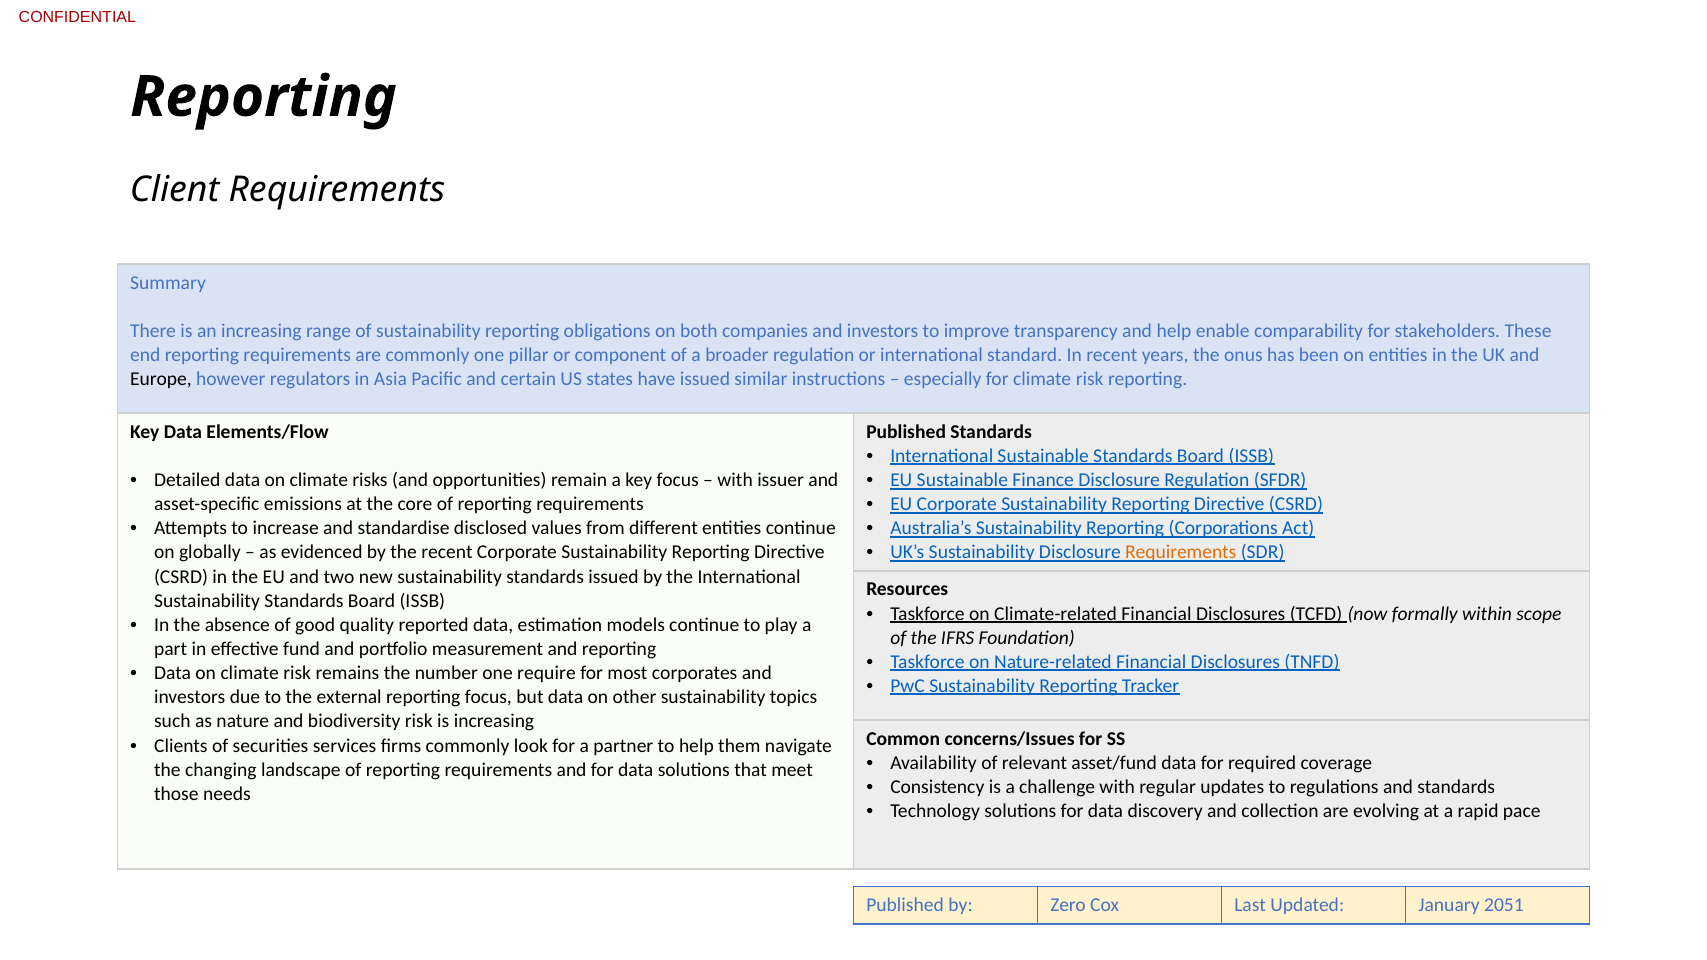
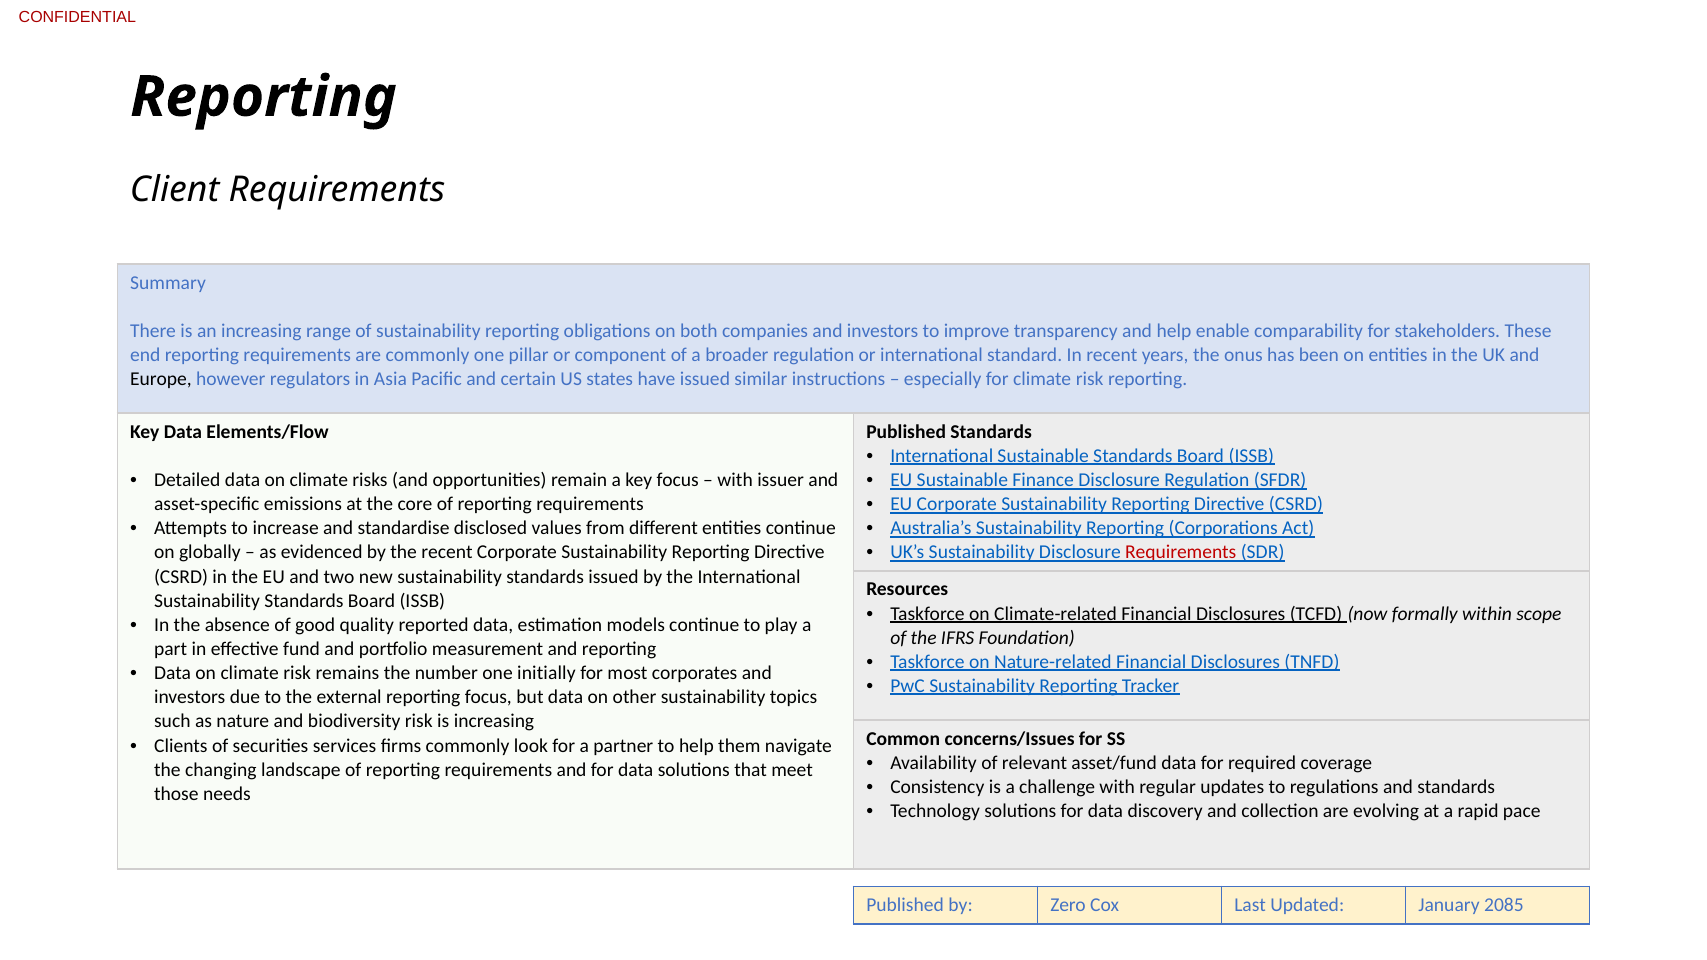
Requirements colour: orange -> red (1181, 553)
require: require -> initially (546, 673)
2051: 2051 -> 2085 (1504, 905)
